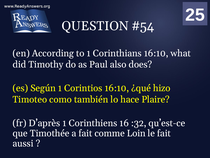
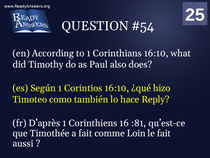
Plaire: Plaire -> Reply (156, 99)
:32: :32 -> :81 (139, 123)
